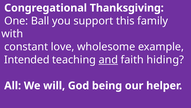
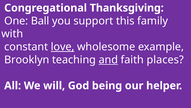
love underline: none -> present (63, 47)
Intended: Intended -> Brooklyn (27, 59)
hiding: hiding -> places (165, 59)
